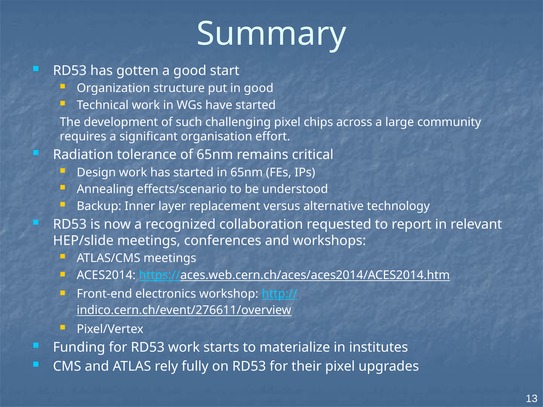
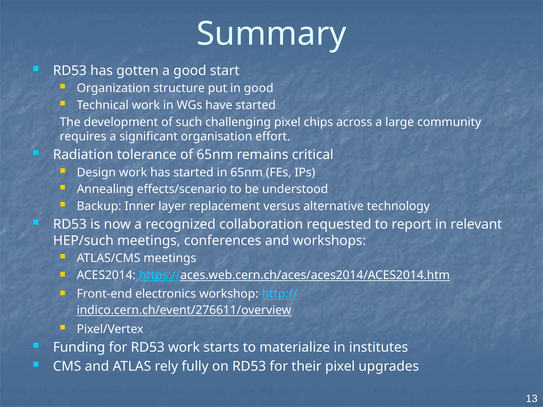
HEP/slide: HEP/slide -> HEP/such (83, 241)
